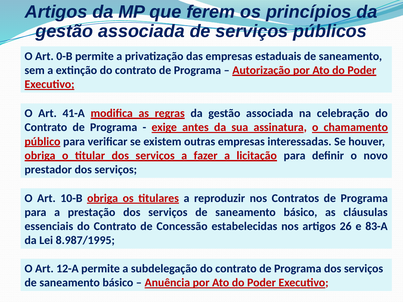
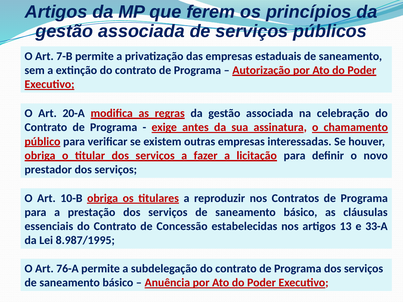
0-B: 0-B -> 7-B (64, 56)
41-A: 41-A -> 20-A (74, 113)
26: 26 -> 13 (346, 227)
83-A: 83-A -> 33-A (377, 227)
12-A: 12-A -> 76-A (67, 269)
